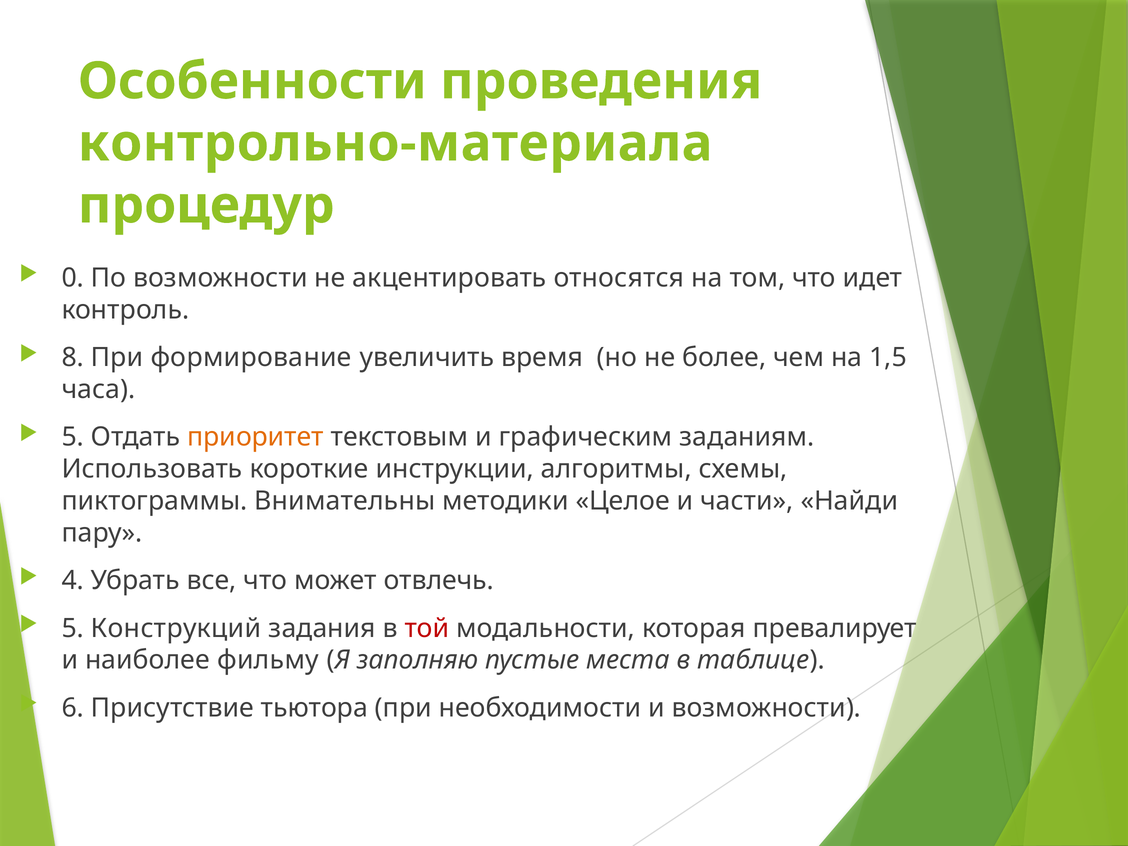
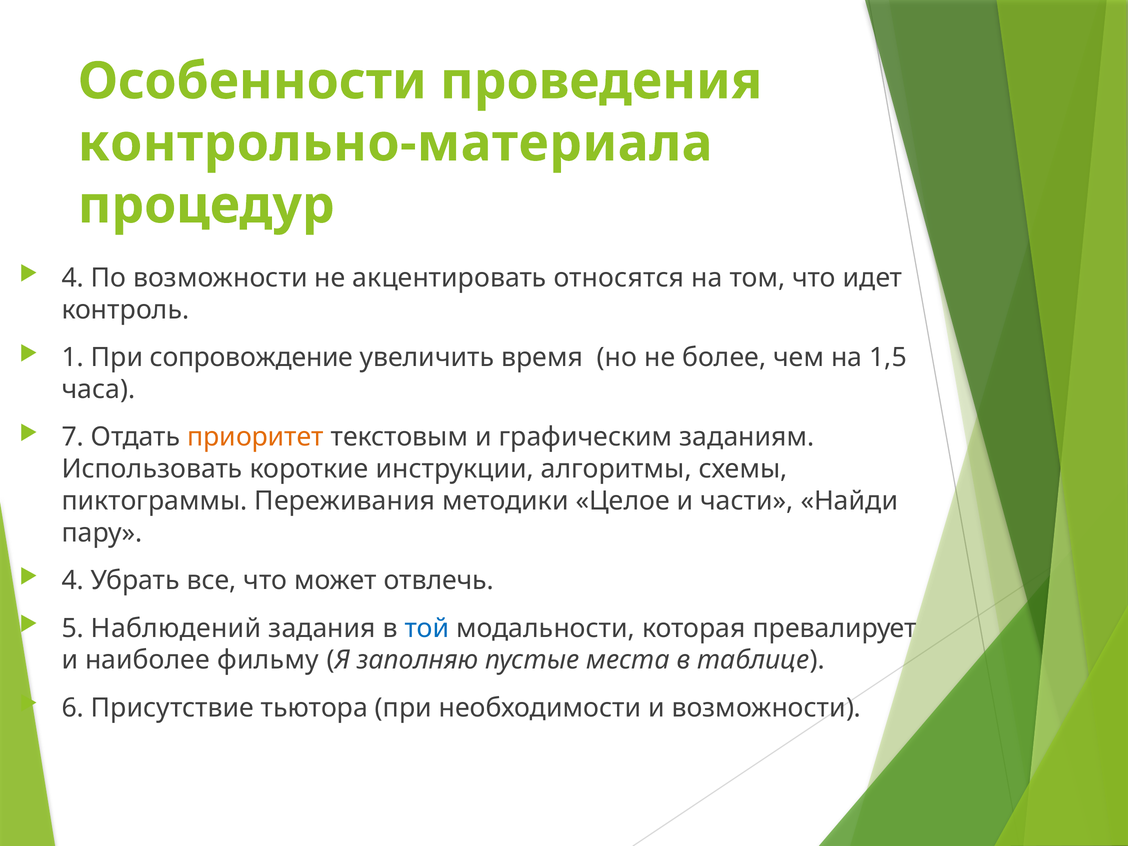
0: 0 -> 4 (73, 278)
8: 8 -> 1 (73, 357)
формирование: формирование -> сопровождение (251, 357)
5: 5 -> 7 (73, 437)
Внимательны: Внимательны -> Переживания (345, 501)
Конструкций: Конструкций -> Наблюдений (176, 628)
той colour: red -> blue (427, 628)
